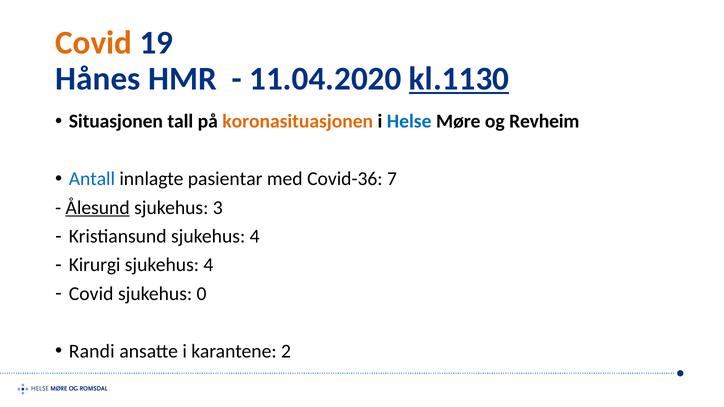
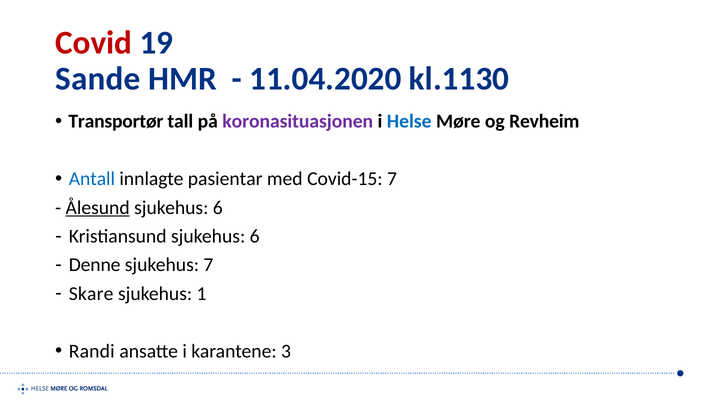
Covid colour: orange -> red (94, 43)
Hånes: Hånes -> Sande (98, 79)
kl.1130 underline: present -> none (459, 79)
Situasjonen: Situasjonen -> Transportør (116, 122)
koronasituasjonen colour: orange -> purple (298, 122)
Covid-36: Covid-36 -> Covid-15 (345, 179)
3: 3 -> 6 (218, 208)
Kristiansund sjukehus 4: 4 -> 6 (255, 236)
Kirurgi: Kirurgi -> Denne (95, 265)
4: 4 -> 7 (208, 265)
Covid: Covid -> Skare (91, 294)
0: 0 -> 1 (202, 294)
2: 2 -> 3 (286, 351)
